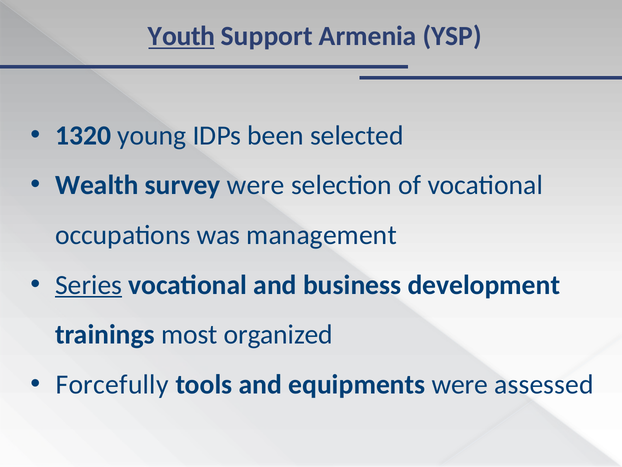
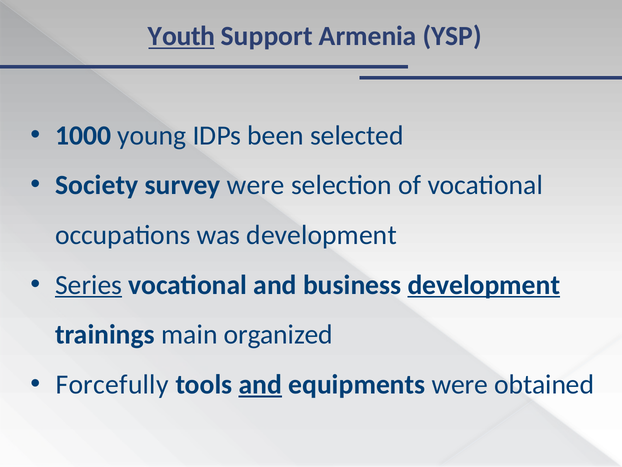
1320: 1320 -> 1000 (83, 135)
Wealth: Wealth -> Society (97, 185)
was management: management -> development (322, 235)
development underline: none -> present (484, 285)
most: most -> main (189, 334)
and underline: none -> present (260, 384)
assessed: assessed -> obtained (544, 384)
